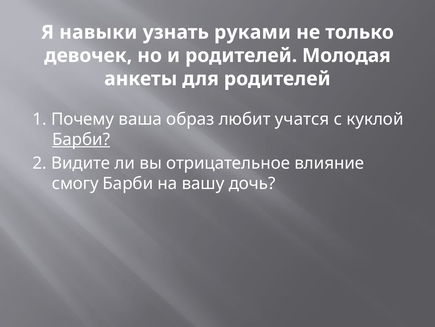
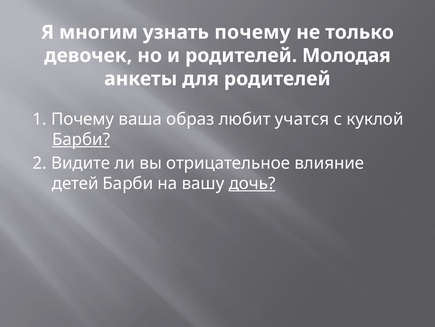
навыки: навыки -> многим (98, 32)
узнать руками: руками -> почему (252, 32)
смогу: смогу -> детей (75, 183)
дочь underline: none -> present (252, 183)
